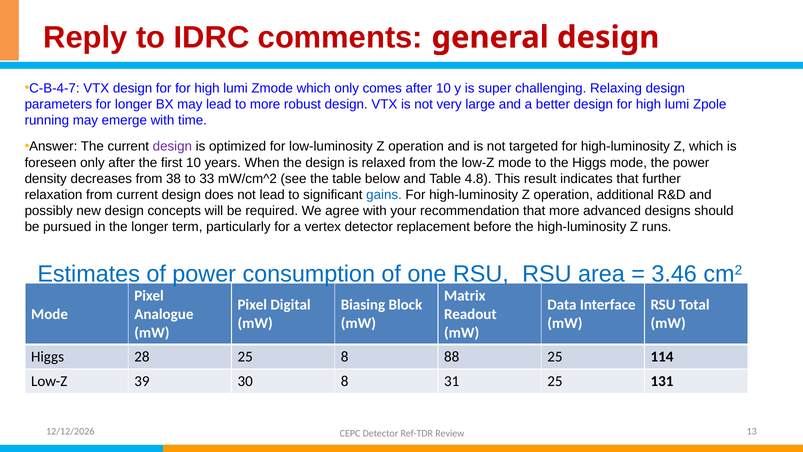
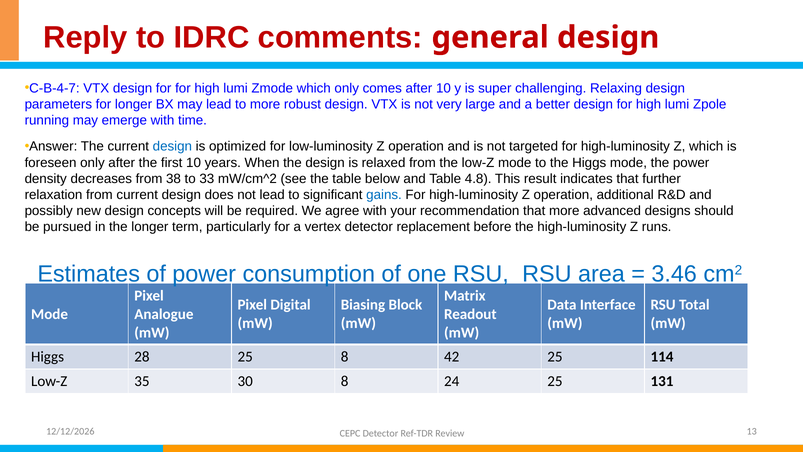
design colour: purple -> blue (172, 146)
88: 88 -> 42 (452, 357)
39: 39 -> 35 (142, 381)
31: 31 -> 24 (452, 381)
